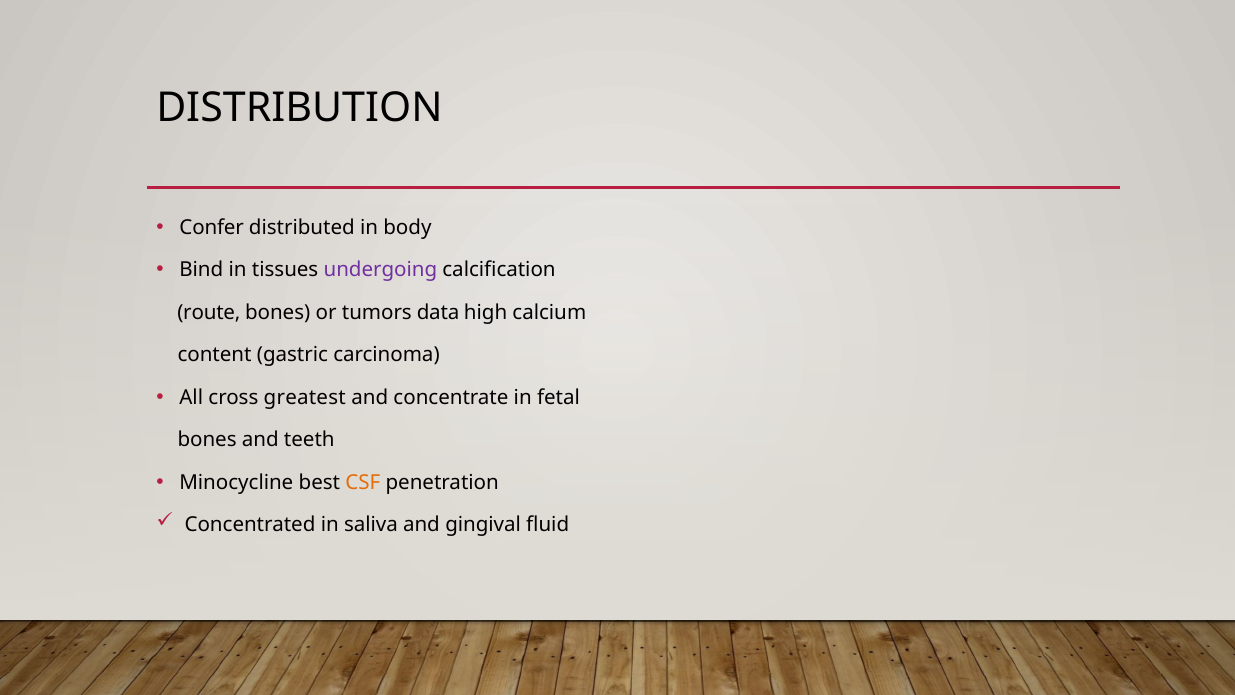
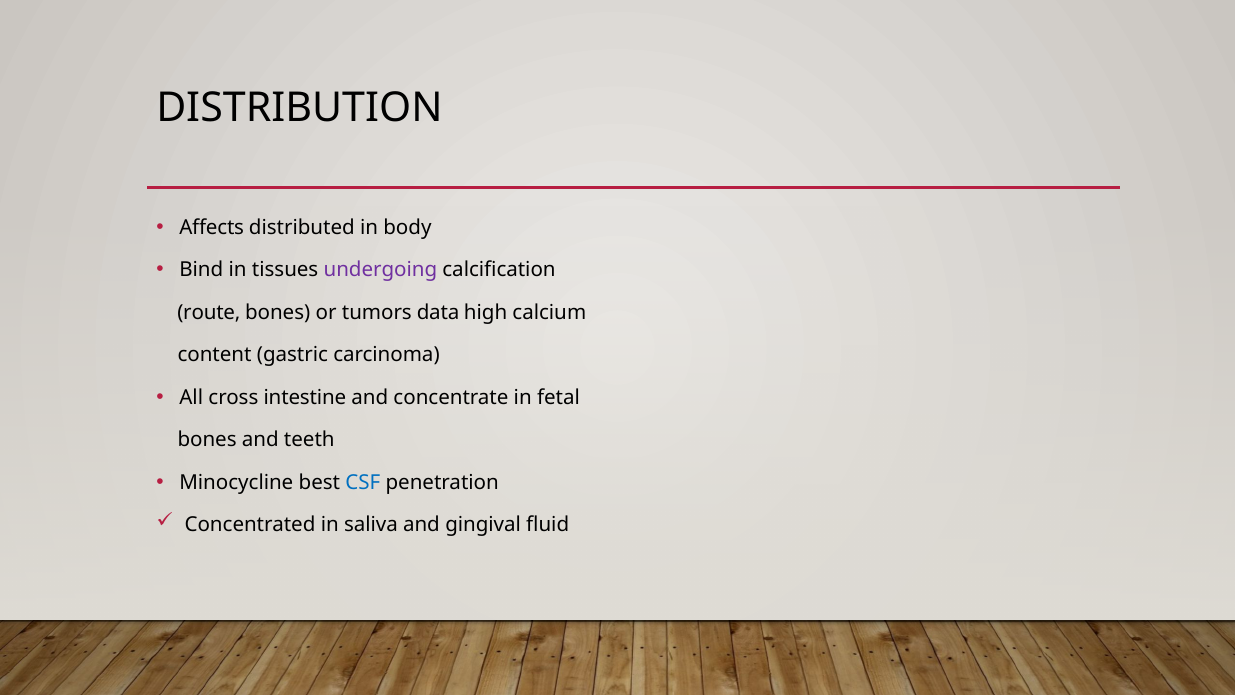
Confer: Confer -> Affects (212, 228)
greatest: greatest -> intestine (305, 397)
CSF colour: orange -> blue (363, 482)
